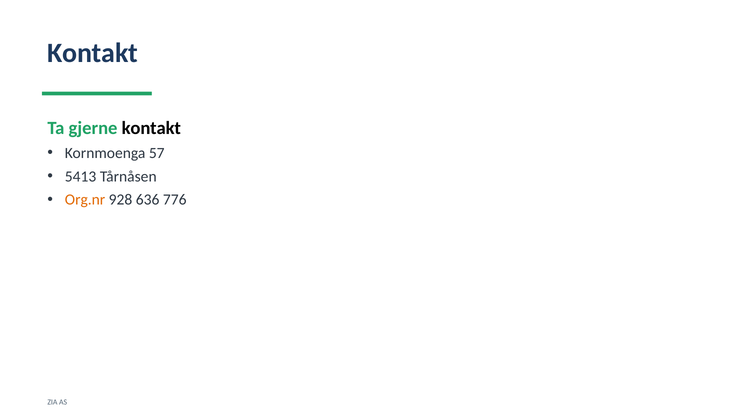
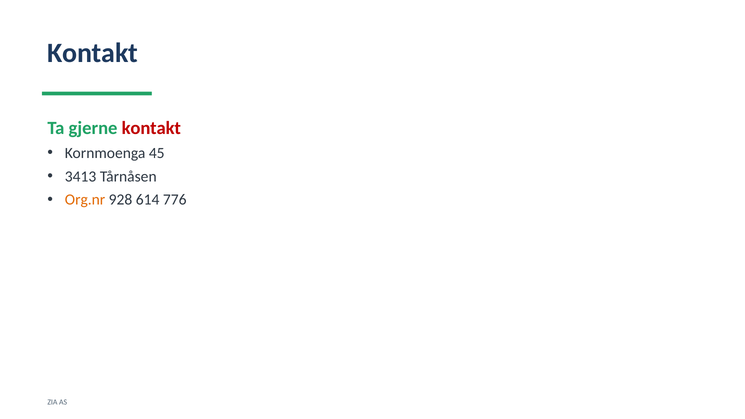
kontakt colour: black -> red (151, 128)
57: 57 -> 45 (157, 153)
5413: 5413 -> 3413 (81, 176)
636: 636 -> 614 (148, 200)
